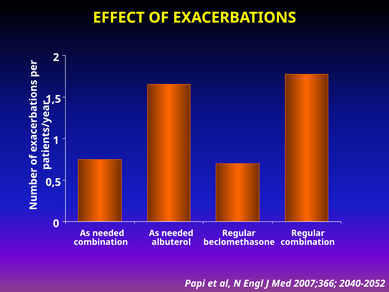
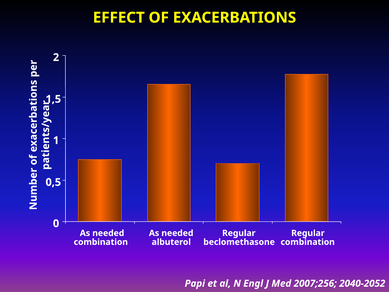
2007;366: 2007;366 -> 2007;256 (315, 283)
